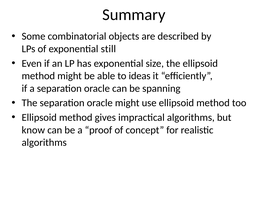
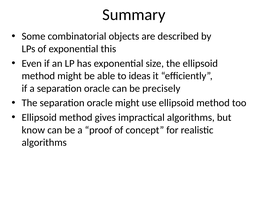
still: still -> this (108, 49)
spanning: spanning -> precisely (161, 88)
